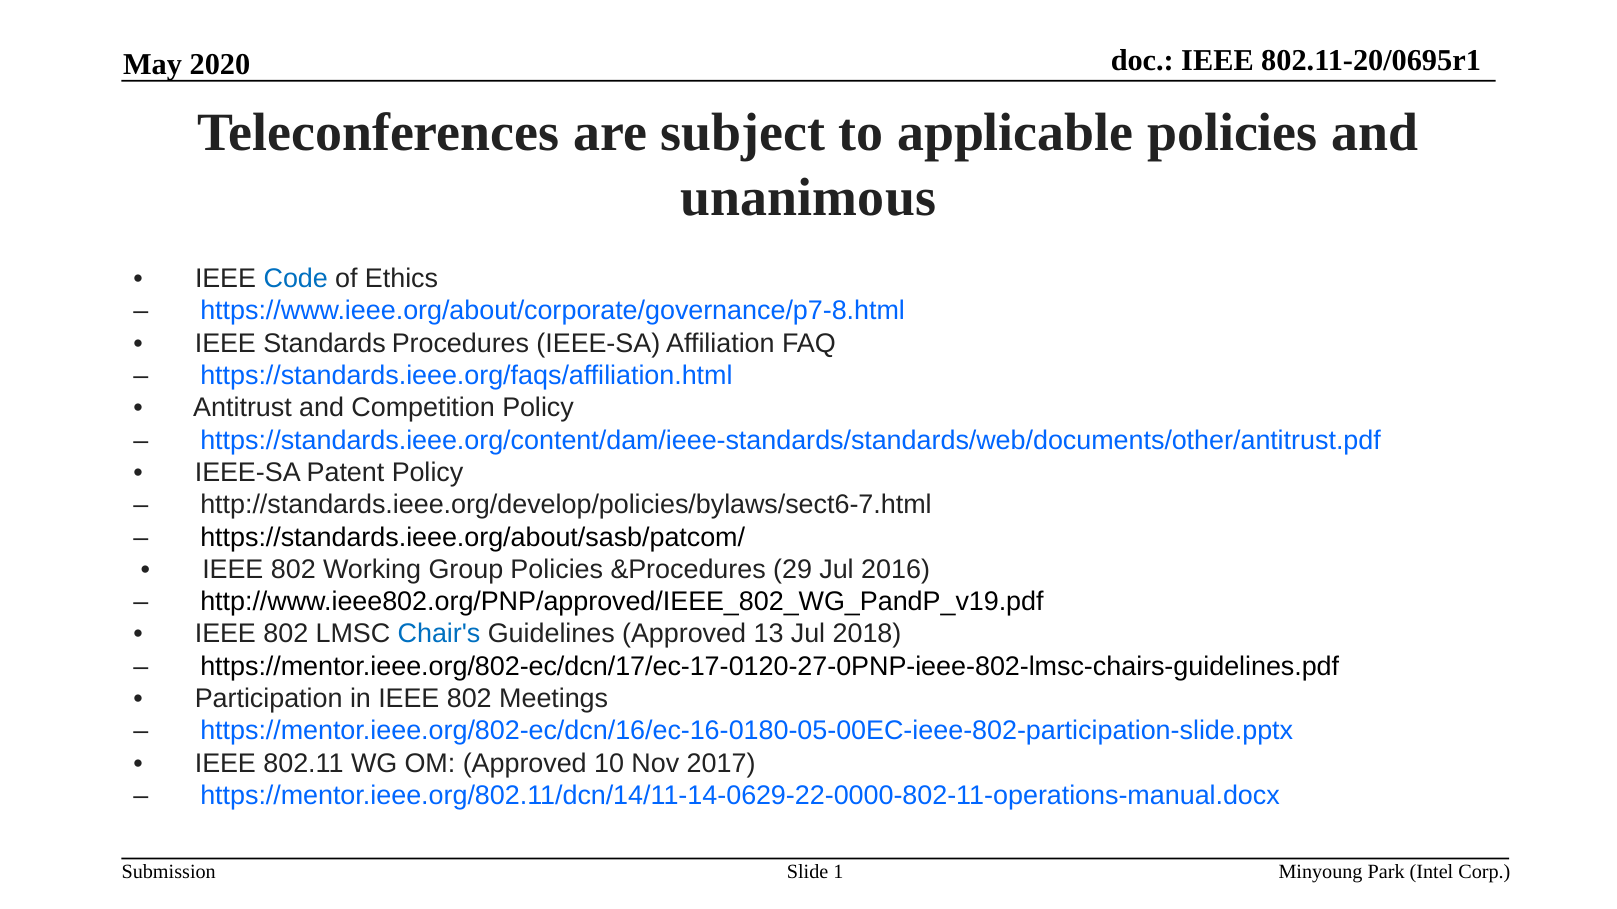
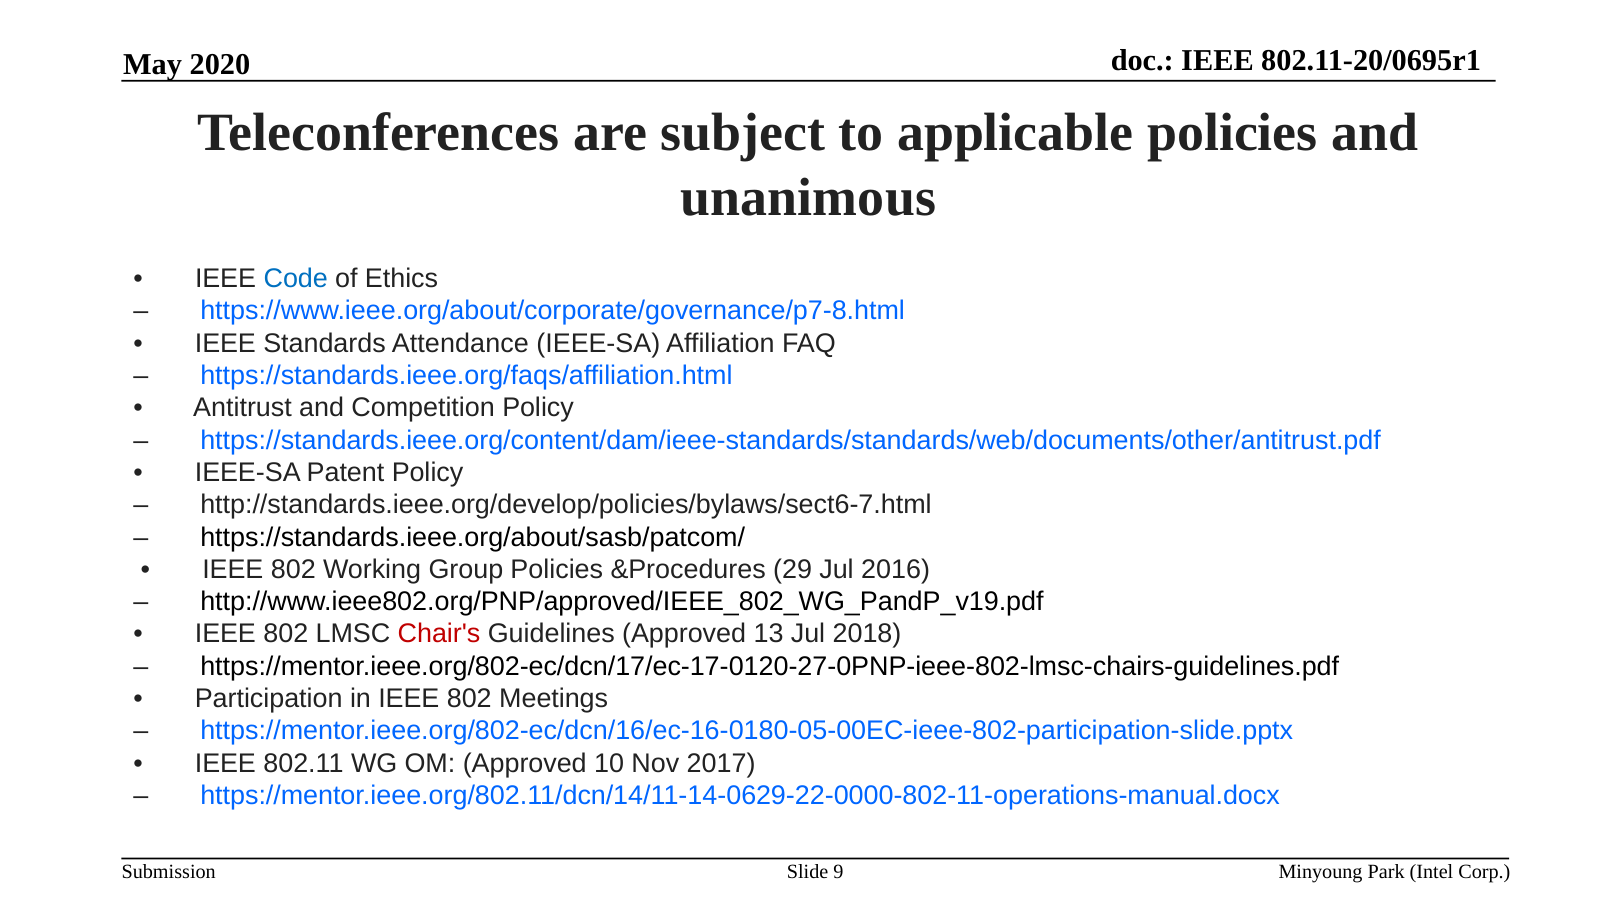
Procedures: Procedures -> Attendance (460, 344)
Chair's colour: blue -> red (439, 634)
1: 1 -> 9 (838, 872)
